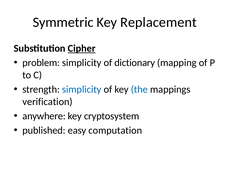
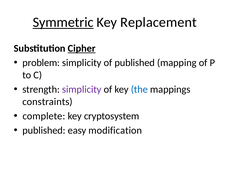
Symmetric underline: none -> present (63, 22)
of dictionary: dictionary -> published (135, 63)
simplicity colour: blue -> purple (82, 89)
verification: verification -> constraints (47, 101)
anywhere: anywhere -> complete (44, 116)
computation: computation -> modification (115, 130)
